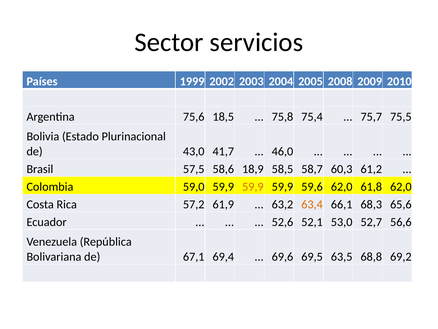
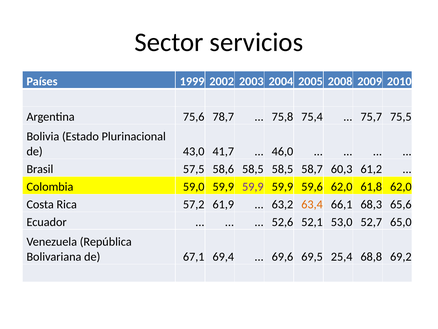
18,5: 18,5 -> 78,7 (223, 117)
58,6 18,9: 18,9 -> 58,5 (253, 169)
59,9 colour: orange -> purple (253, 187)
56,6: 56,6 -> 65,0 (401, 222)
63,5: 63,5 -> 25,4 (342, 256)
